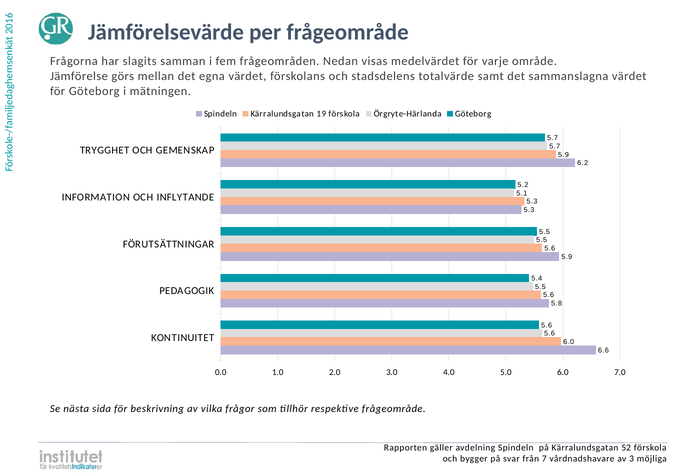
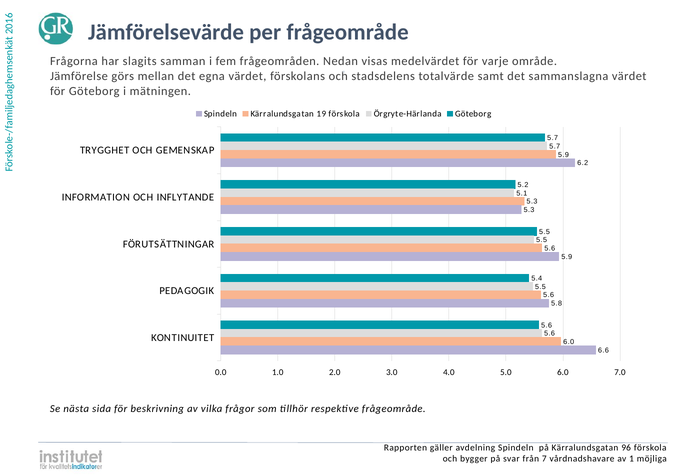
52: 52 -> 96 (626, 448)
av 3: 3 -> 1 (632, 459)
